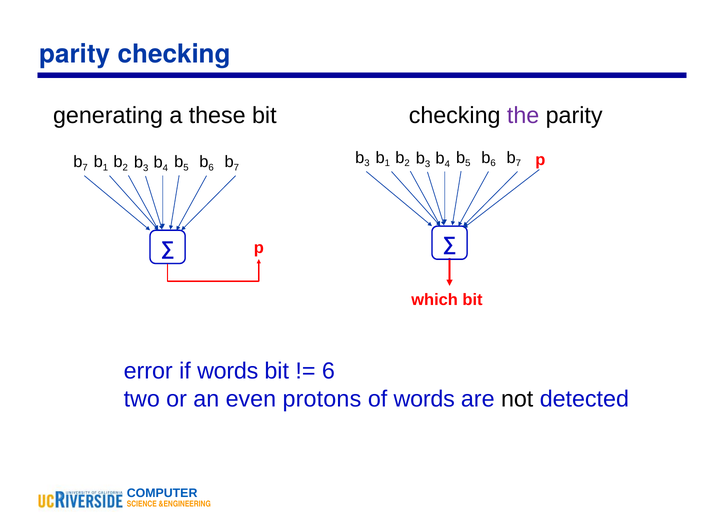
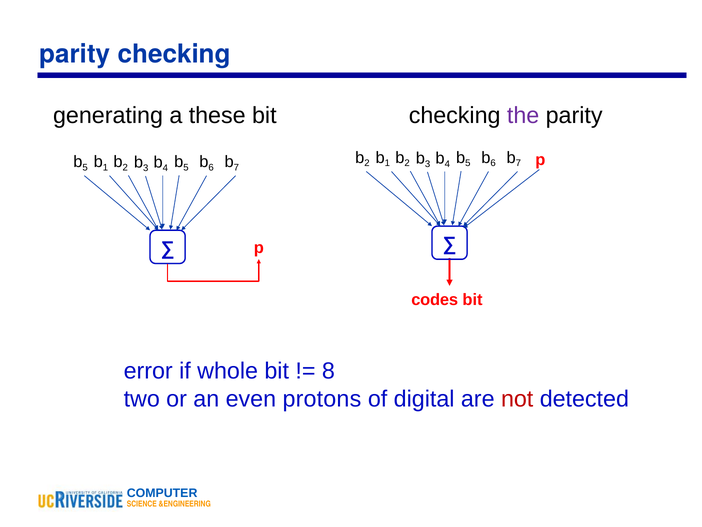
3: 3 -> 2 (367, 163)
7: 7 -> 5 (85, 167)
which: which -> codes (435, 300)
if words: words -> whole (228, 371)
6: 6 -> 8 (328, 371)
of words: words -> digital (424, 399)
not colour: black -> red (517, 399)
